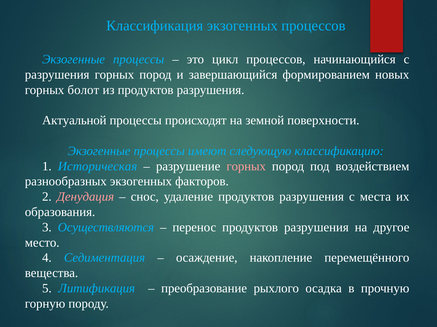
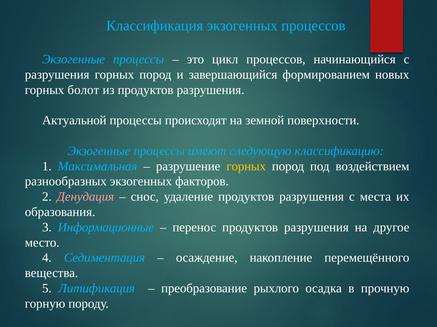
Историческая: Историческая -> Максимальная (98, 167)
горных colour: pink -> yellow (246, 167)
Осуществляются: Осуществляются -> Информационные (106, 228)
